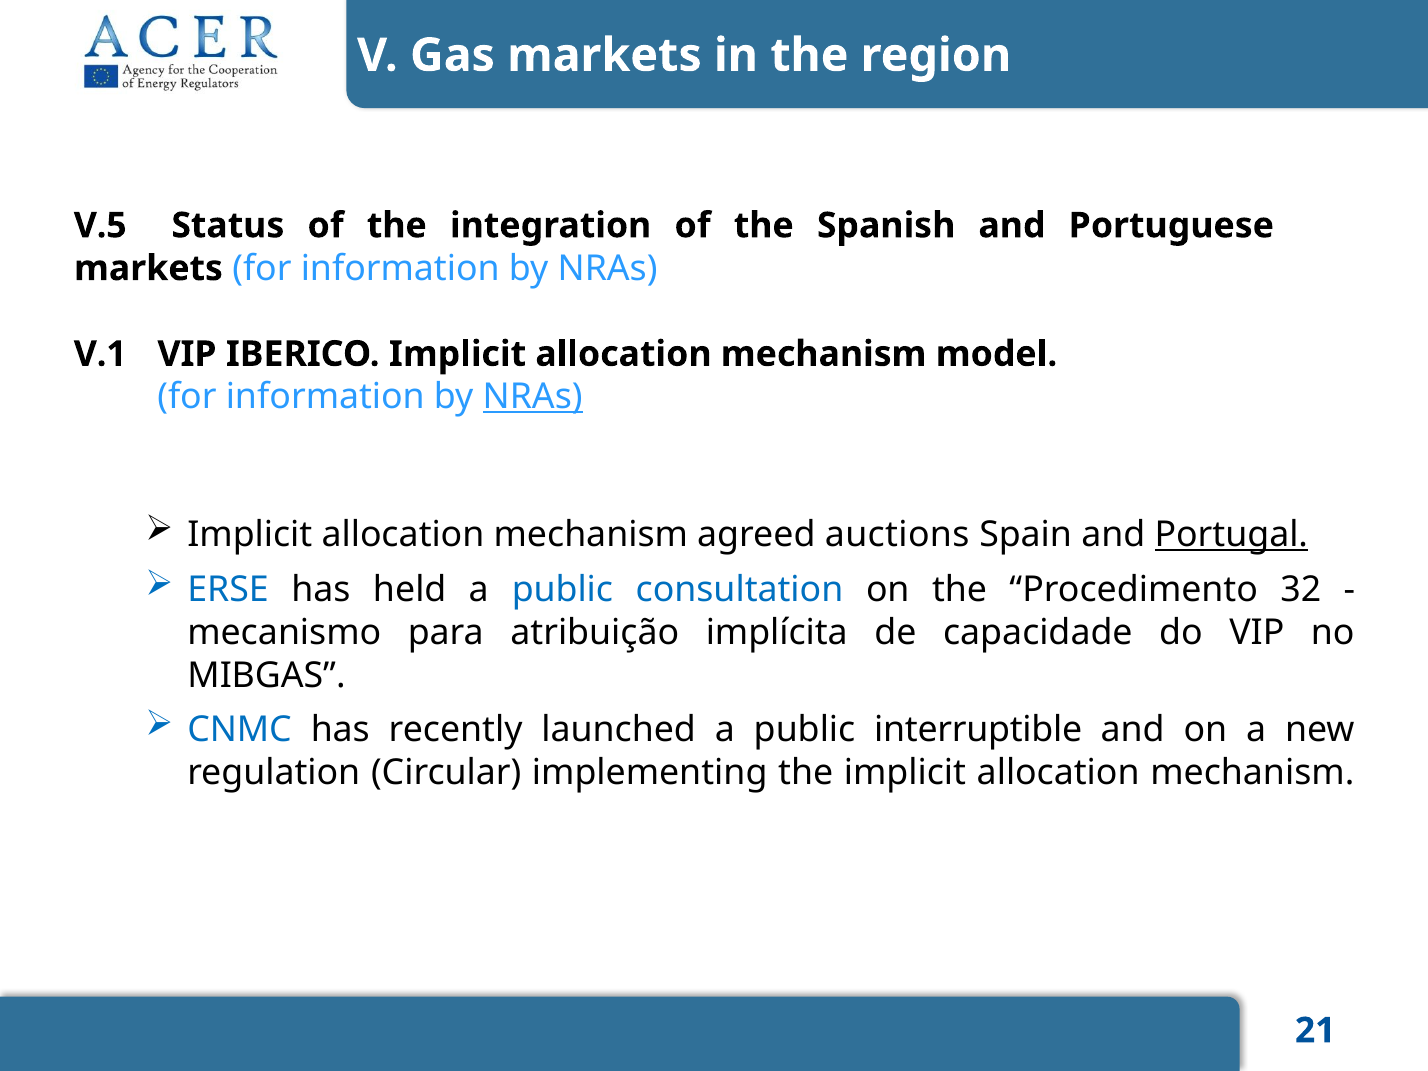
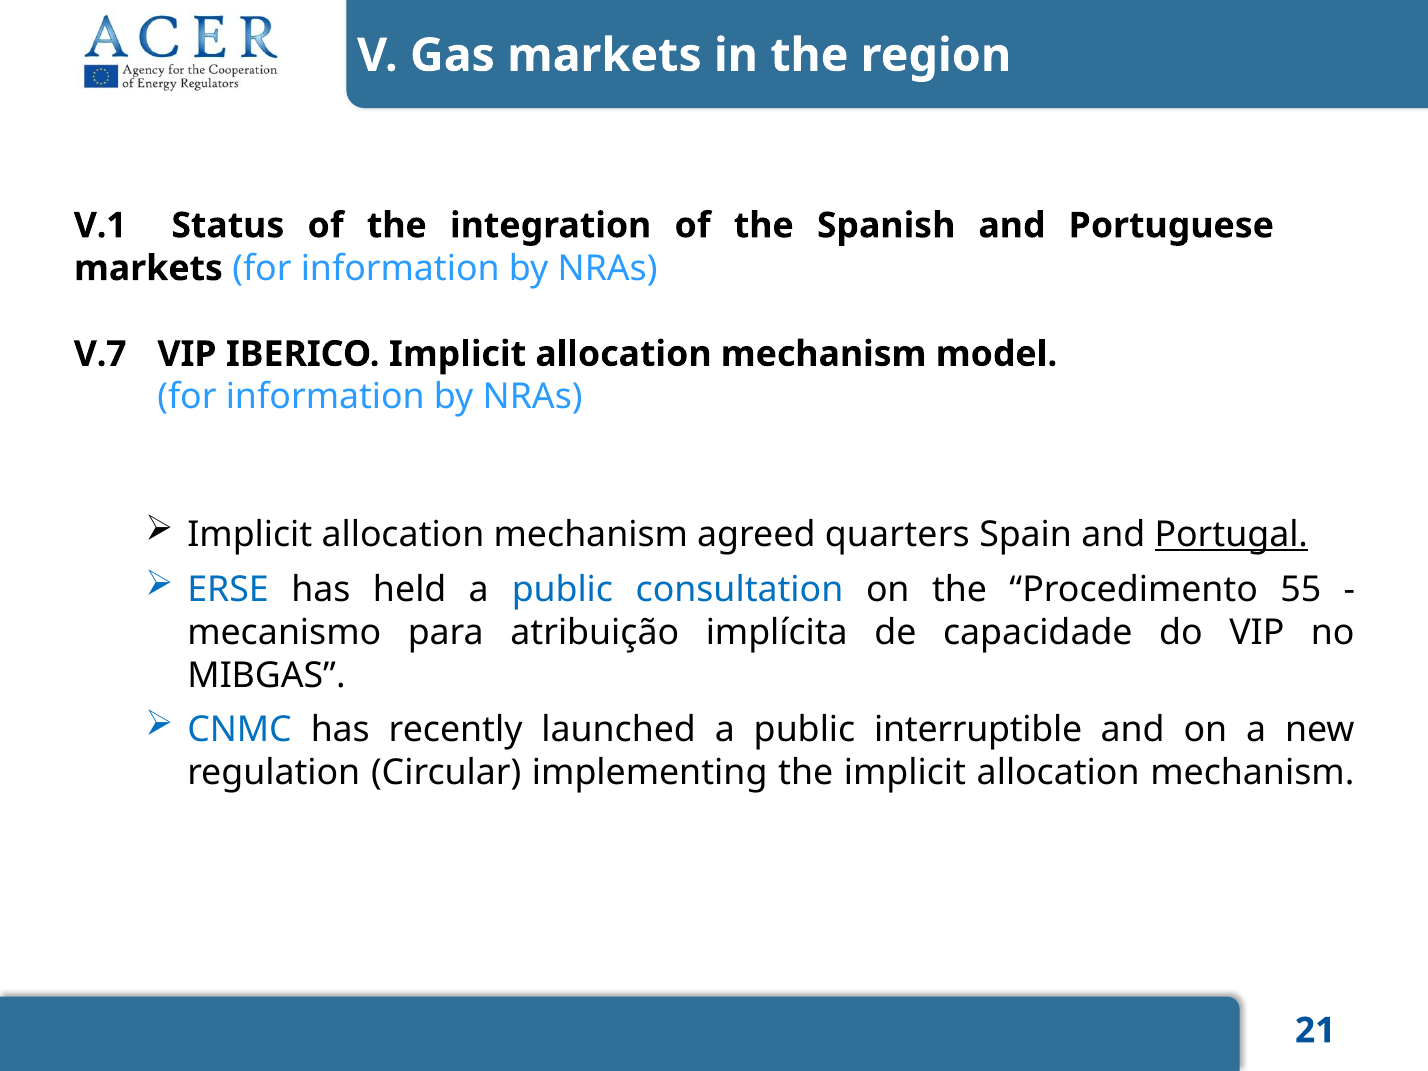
V.5: V.5 -> V.1 (100, 226)
V.1: V.1 -> V.7 (100, 354)
NRAs underline: present -> none (533, 397)
auctions: auctions -> quarters (897, 535)
32: 32 -> 55 (1301, 590)
